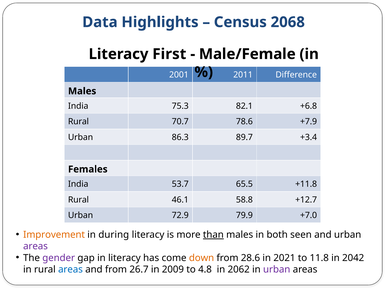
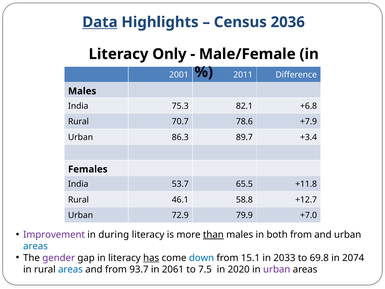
Data underline: none -> present (100, 22)
2068: 2068 -> 2036 (288, 22)
First: First -> Only (169, 54)
Improvement colour: orange -> purple (54, 235)
both seen: seen -> from (301, 235)
areas colour: purple -> blue (35, 246)
has underline: none -> present (151, 258)
down colour: orange -> blue (202, 258)
28.6: 28.6 -> 15.1 (250, 258)
2021: 2021 -> 2033 (284, 258)
11.8: 11.8 -> 69.8 (319, 258)
2042: 2042 -> 2074 (353, 258)
26.7: 26.7 -> 93.7 (139, 269)
2009: 2009 -> 2061 (173, 269)
4.8: 4.8 -> 7.5 (205, 269)
2062: 2062 -> 2020 (239, 269)
